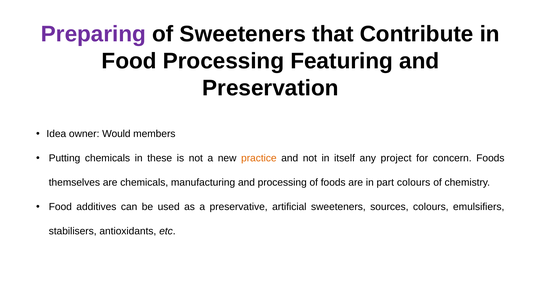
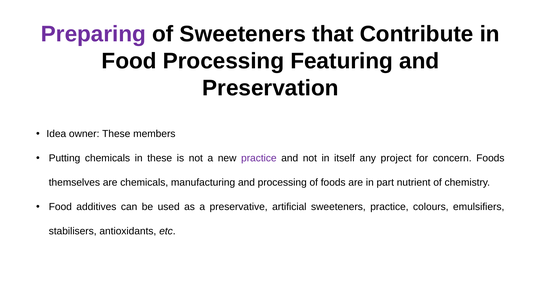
owner Would: Would -> These (116, 134)
practice colour: orange -> purple (259, 158)
part colours: colours -> nutrient (414, 183)
sweeteners sources: sources -> practice (389, 207)
